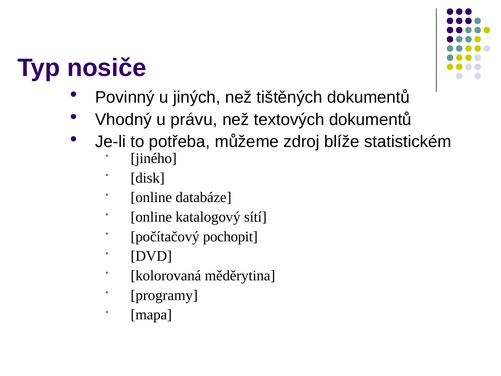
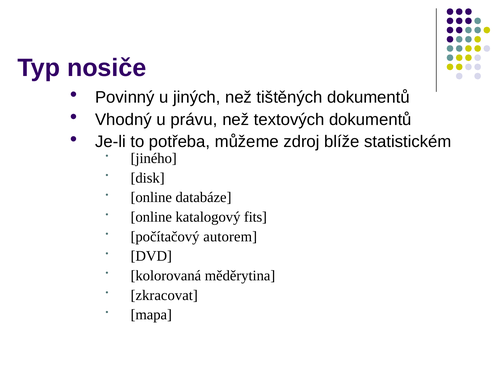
sítí: sítí -> fits (255, 217)
pochopit: pochopit -> autorem (230, 236)
programy: programy -> zkracovat (164, 295)
